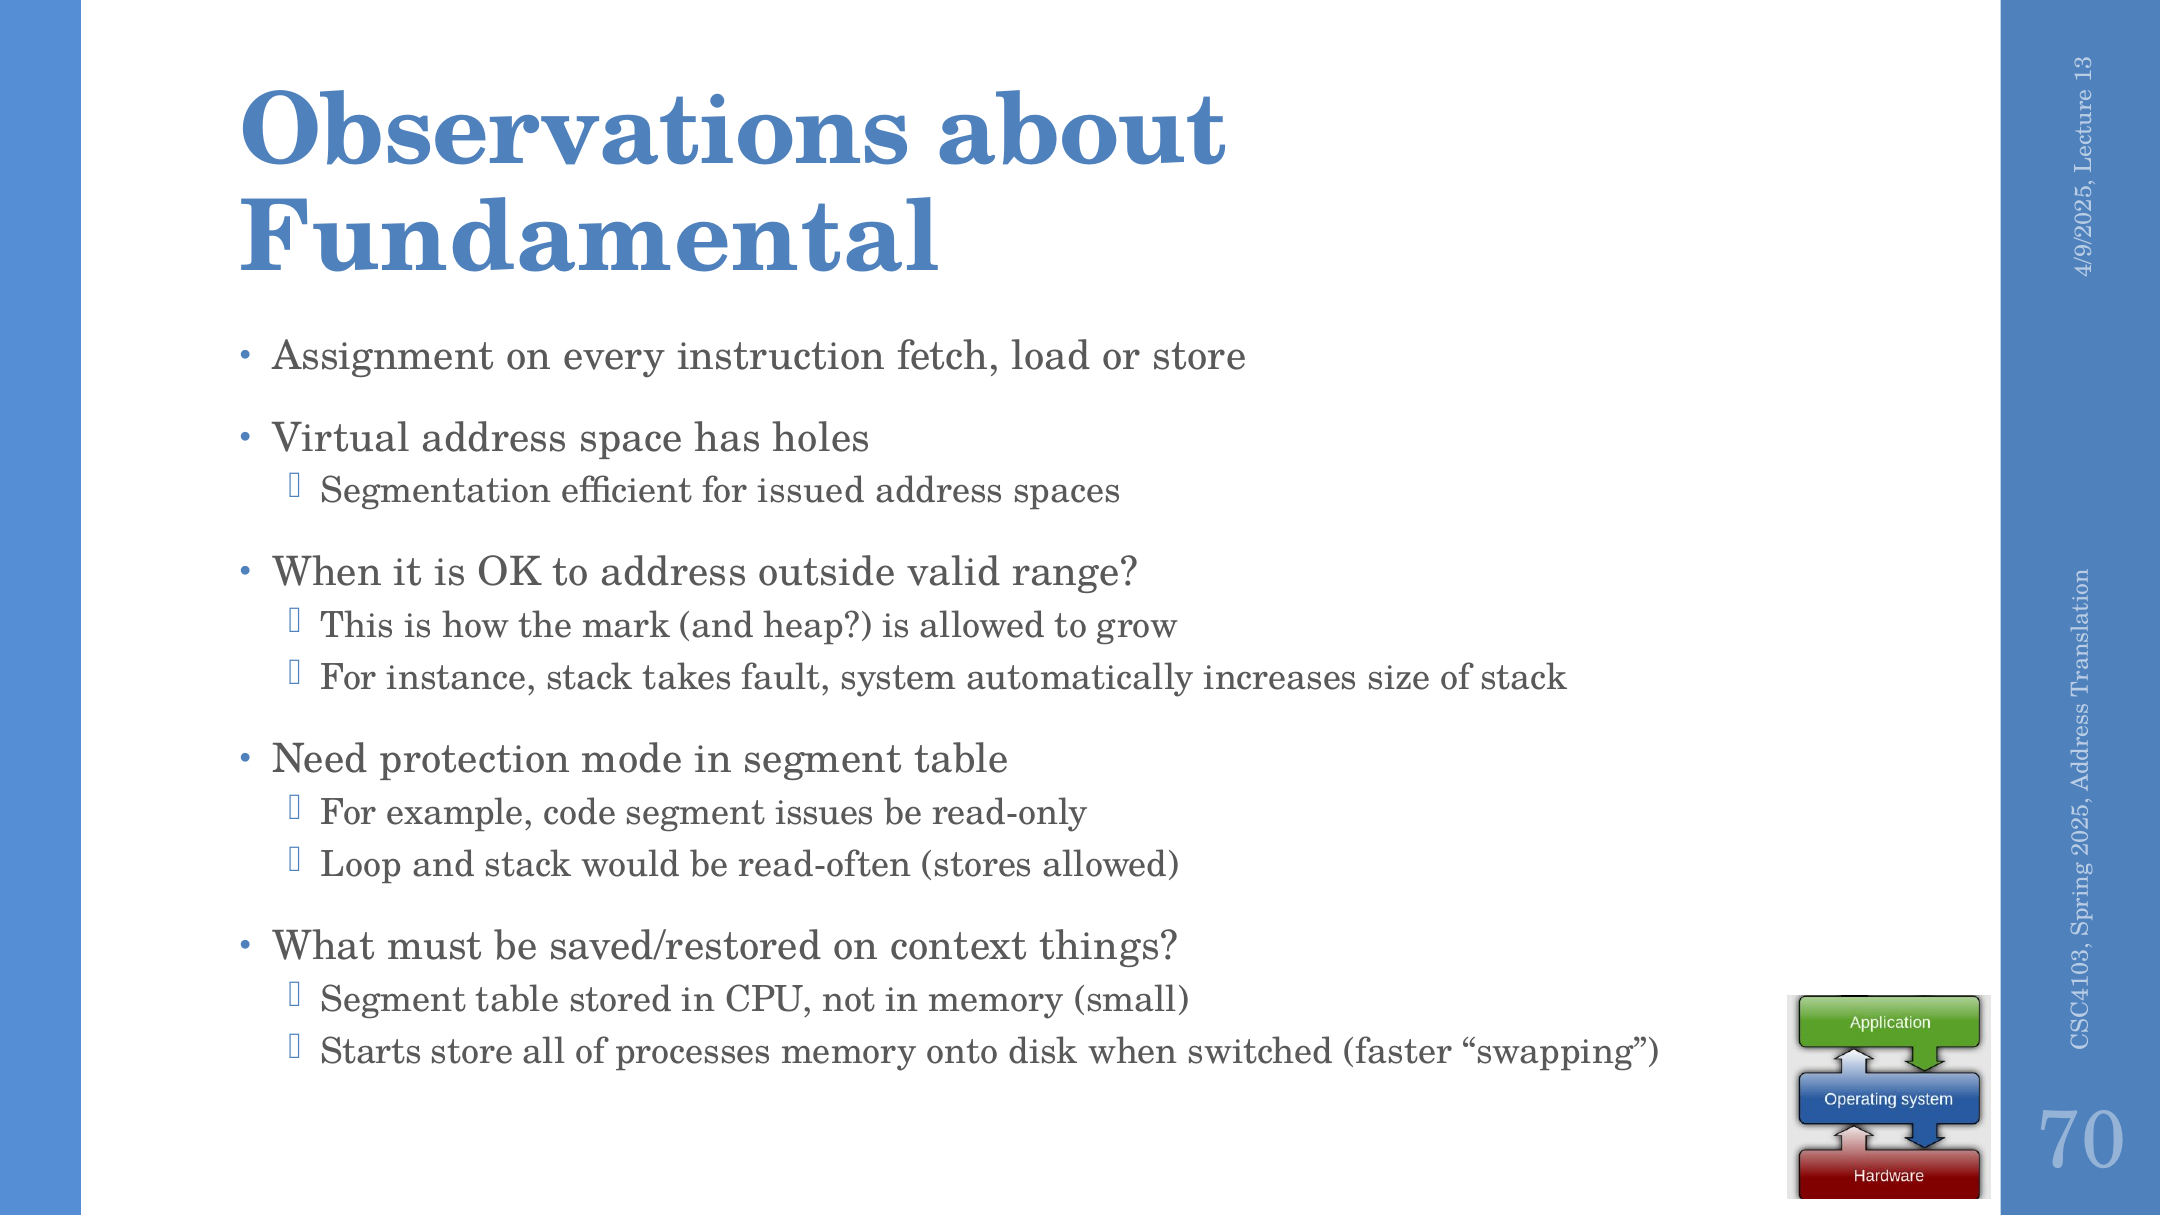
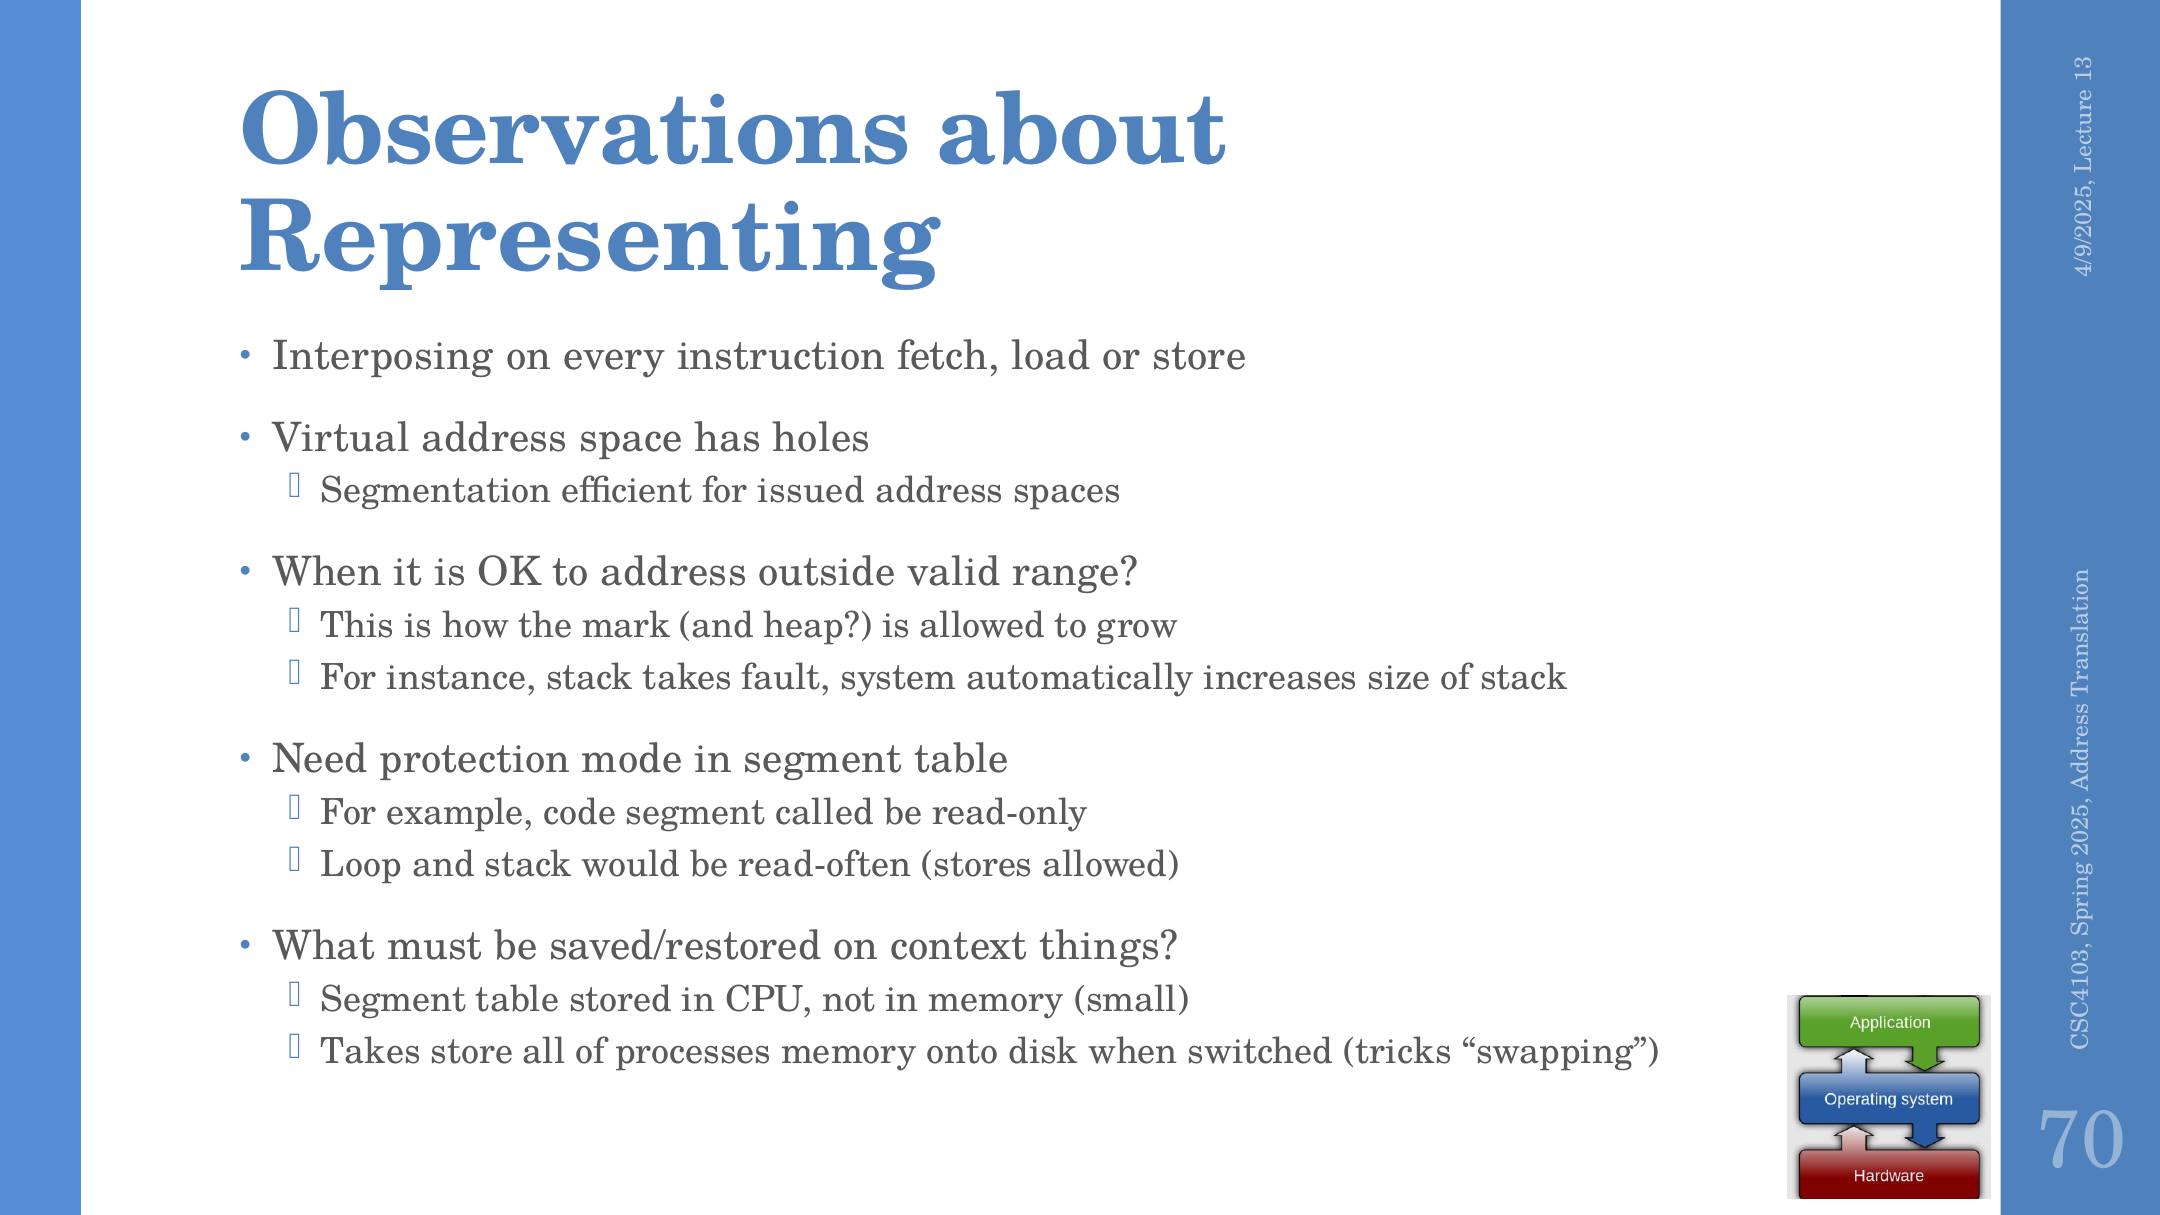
Fundamental: Fundamental -> Representing (590, 237)
Assignment: Assignment -> Interposing (383, 356)
issues: issues -> called (825, 812)
Starts: Starts -> Takes (371, 1052)
faster: faster -> tricks (1398, 1052)
